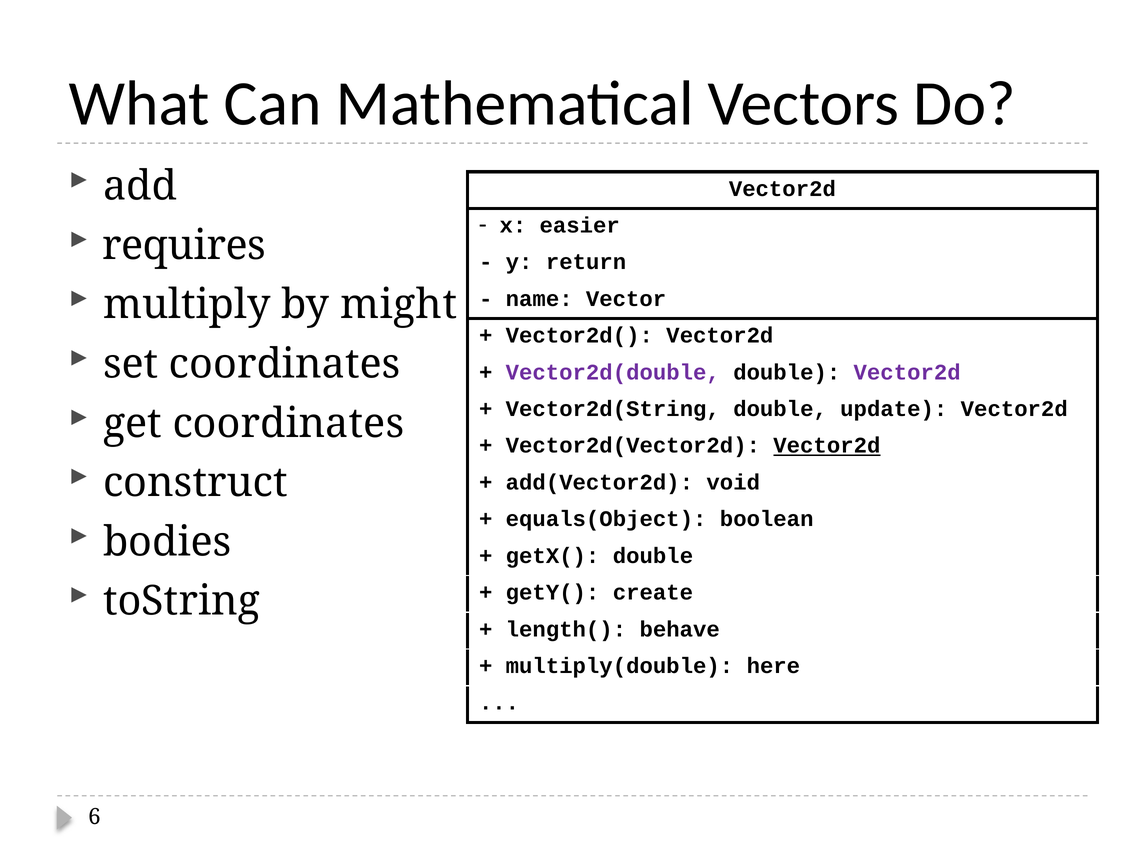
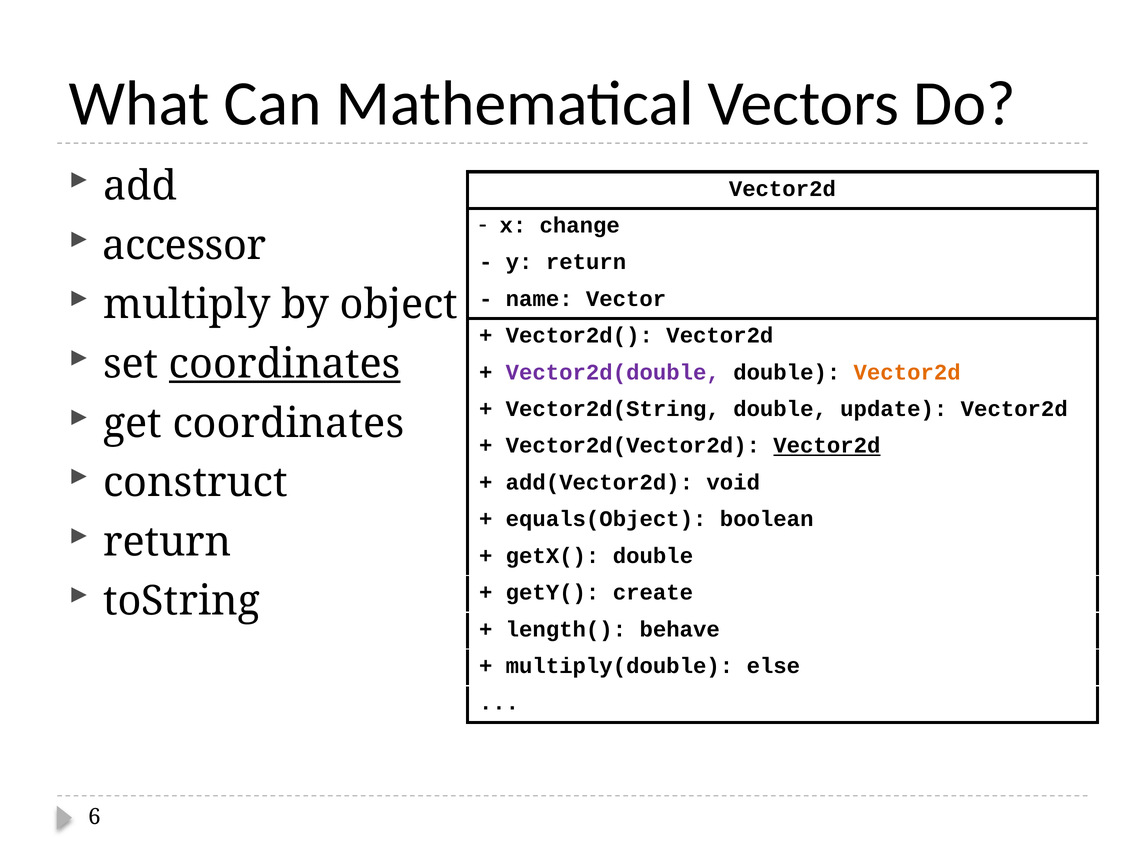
easier: easier -> change (580, 225)
requires: requires -> accessor (184, 245)
might: might -> object (399, 305)
coordinates underline: none -> present (285, 364)
Vector2d colour: purple -> orange (907, 372)
bodies: bodies -> return (167, 542)
here: here -> else (773, 666)
